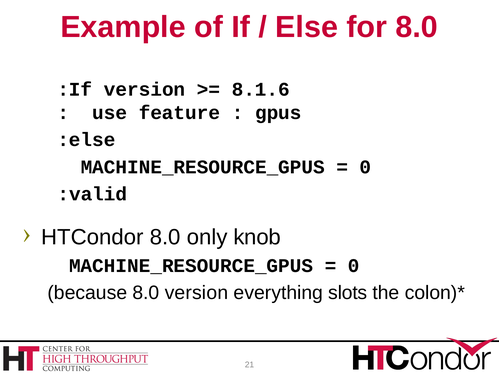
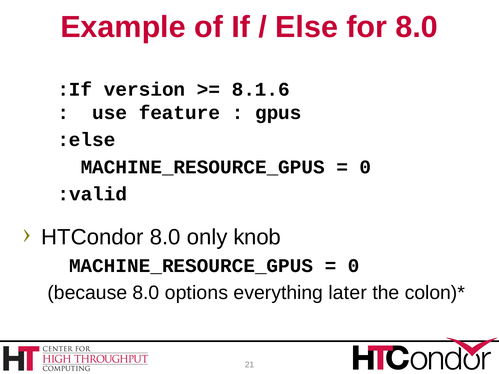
8.0 version: version -> options (196, 293)
slots: slots -> later (348, 293)
